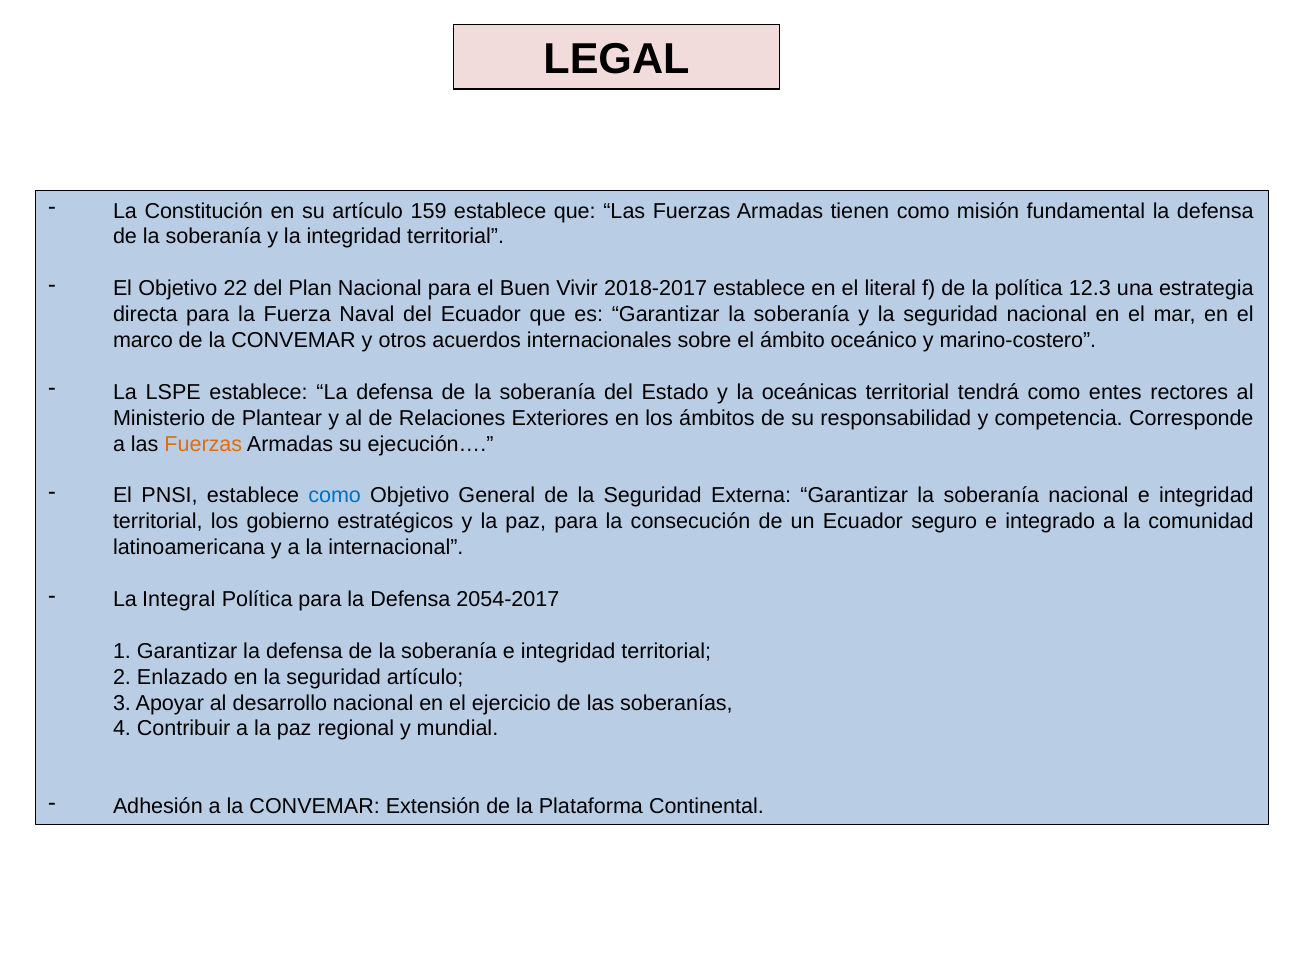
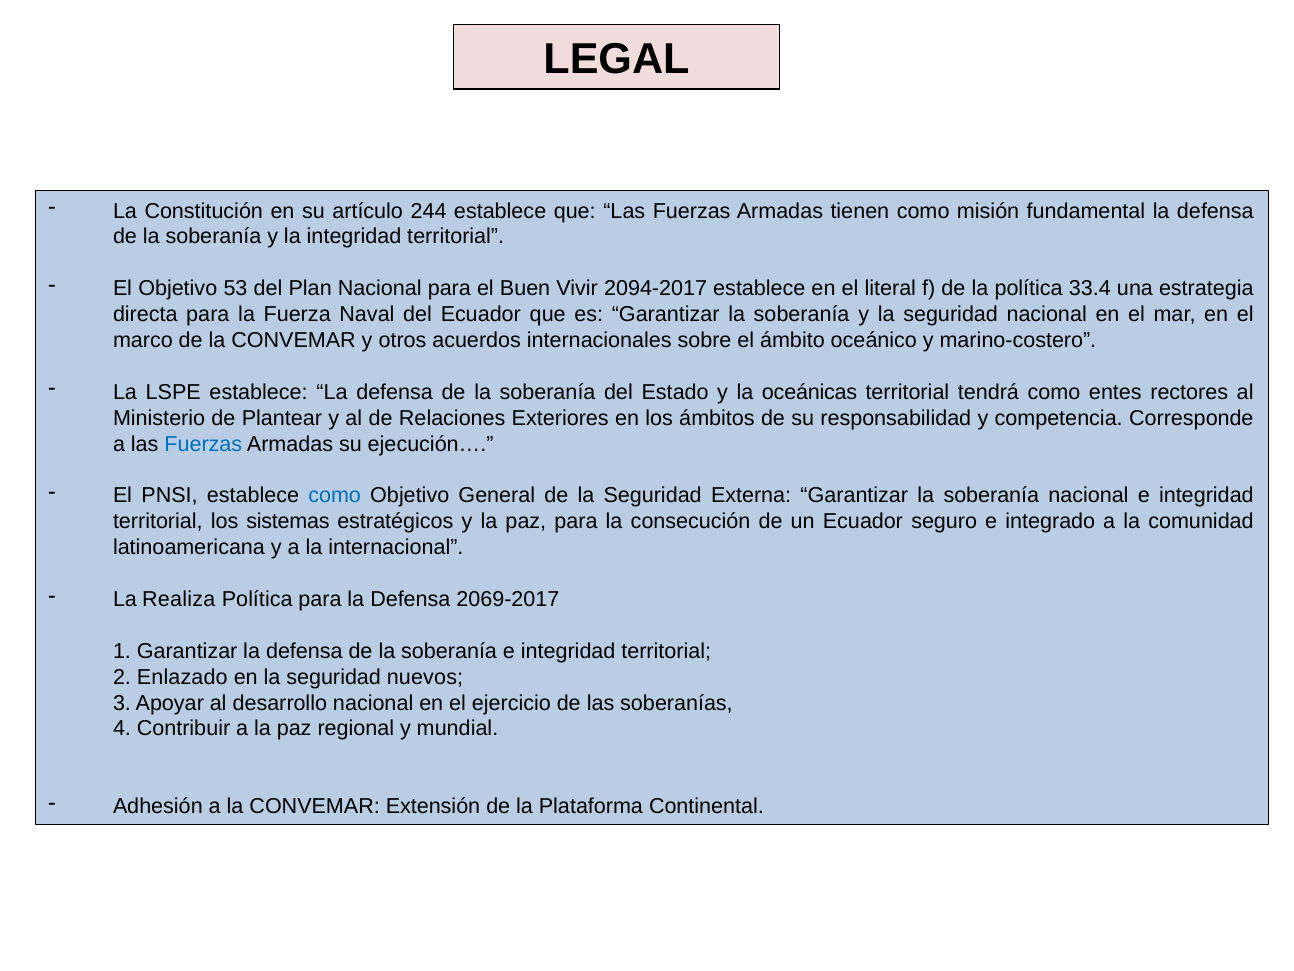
159: 159 -> 244 (429, 211)
22: 22 -> 53 (236, 289)
2018-2017: 2018-2017 -> 2094-2017 (656, 289)
12.3: 12.3 -> 33.4 (1090, 289)
Fuerzas colour: orange -> blue (203, 444)
gobierno: gobierno -> sistemas (288, 521)
Integral: Integral -> Realiza (179, 599)
2054-2017: 2054-2017 -> 2069-2017 (508, 599)
seguridad artículo: artículo -> nuevos (425, 677)
